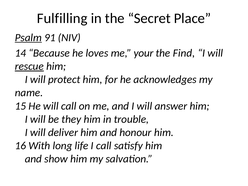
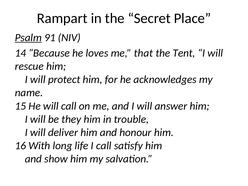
Fulfilling: Fulfilling -> Rampart (62, 18)
your: your -> that (143, 53)
Find: Find -> Tent (184, 53)
rescue underline: present -> none (29, 66)
